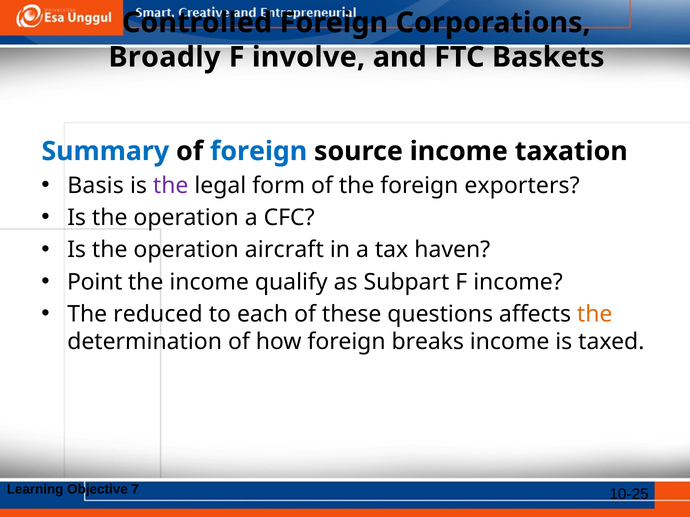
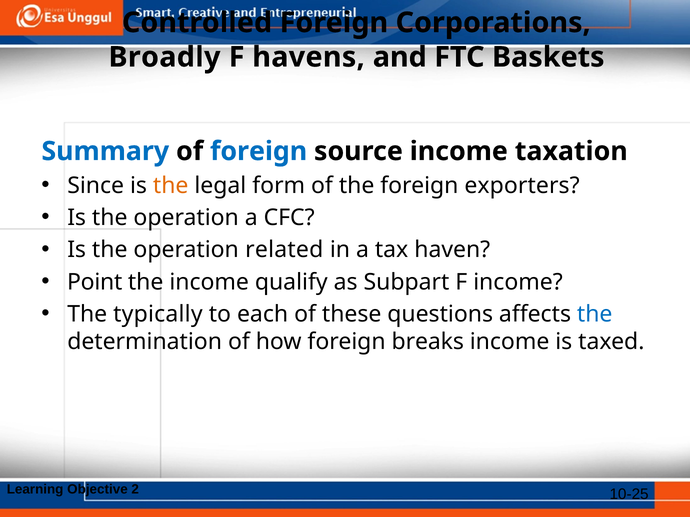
involve: involve -> havens (308, 57)
Basis: Basis -> Since (96, 186)
the colour: purple -> orange (171, 186)
aircraft: aircraft -> related (284, 250)
reduced: reduced -> typically (158, 314)
the colour: orange -> blue (595, 314)
7: 7 -> 2 (135, 490)
